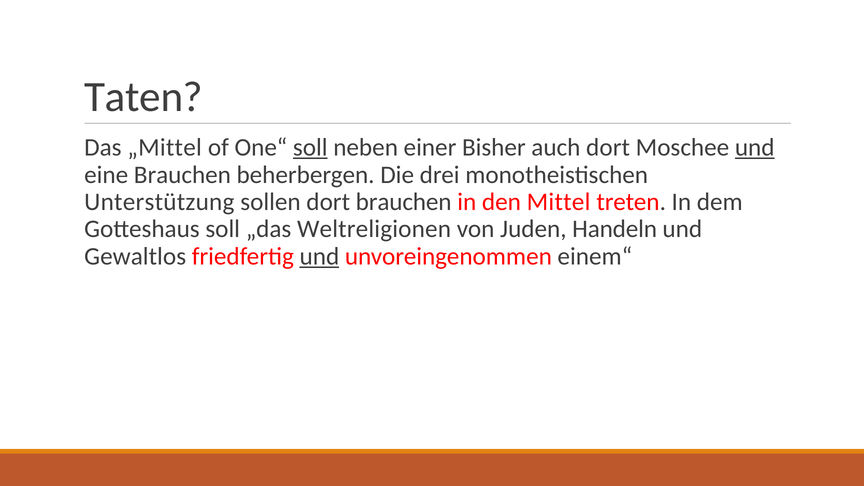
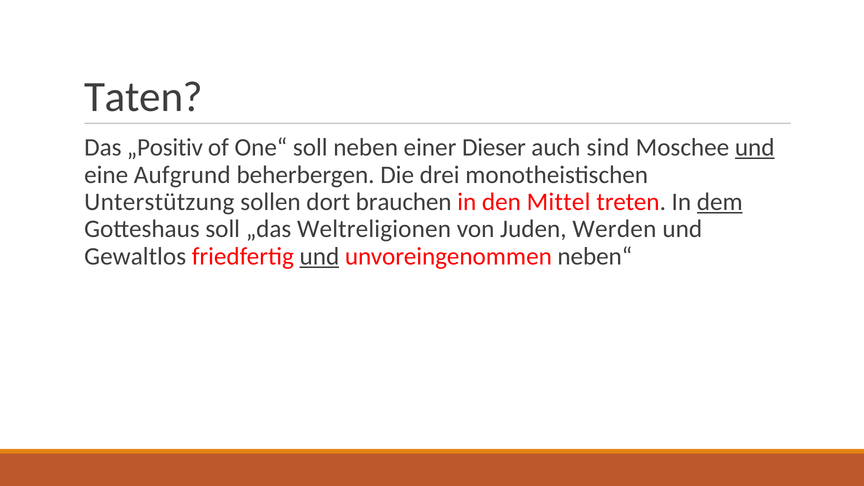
„Mittel: „Mittel -> „Positiv (165, 148)
soll underline: present -> none (310, 148)
Bisher: Bisher -> Dieser (494, 148)
auch dort: dort -> sind (608, 148)
eine Brauchen: Brauchen -> Aufgrund (182, 175)
dem underline: none -> present (720, 202)
Handeln: Handeln -> Werden (614, 229)
einem“: einem“ -> neben“ (595, 256)
